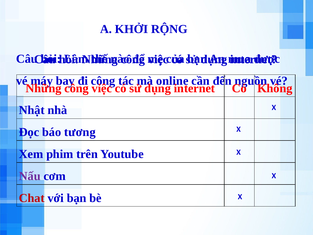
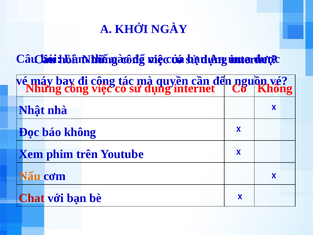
RỘNG: RỘNG -> NGÀY (169, 29)
online: online -> quyền (172, 81)
báo tương: tương -> không (80, 132)
Nấu colour: purple -> orange (30, 176)
